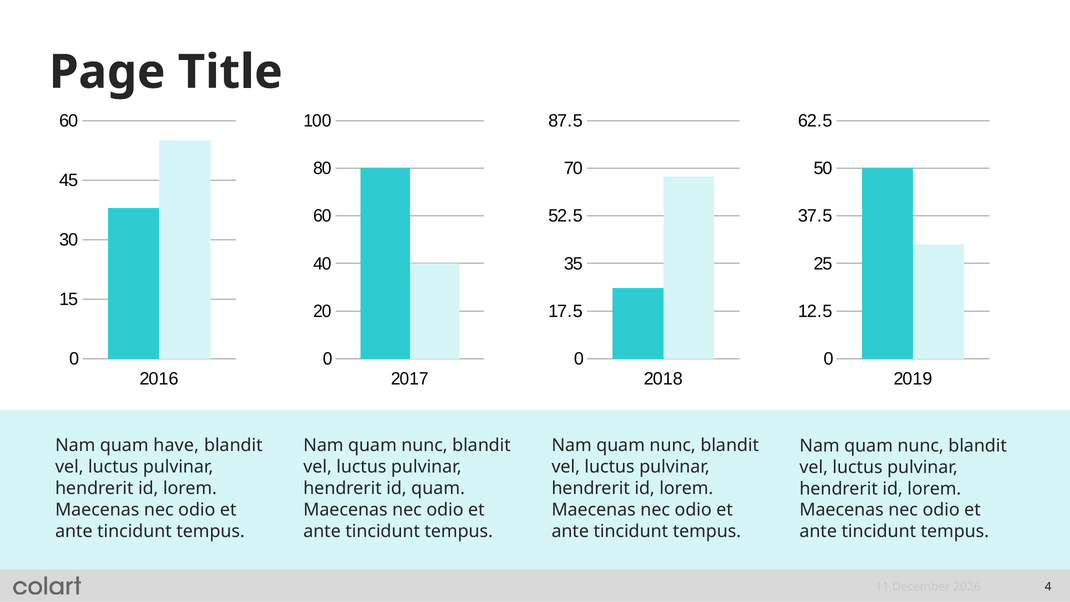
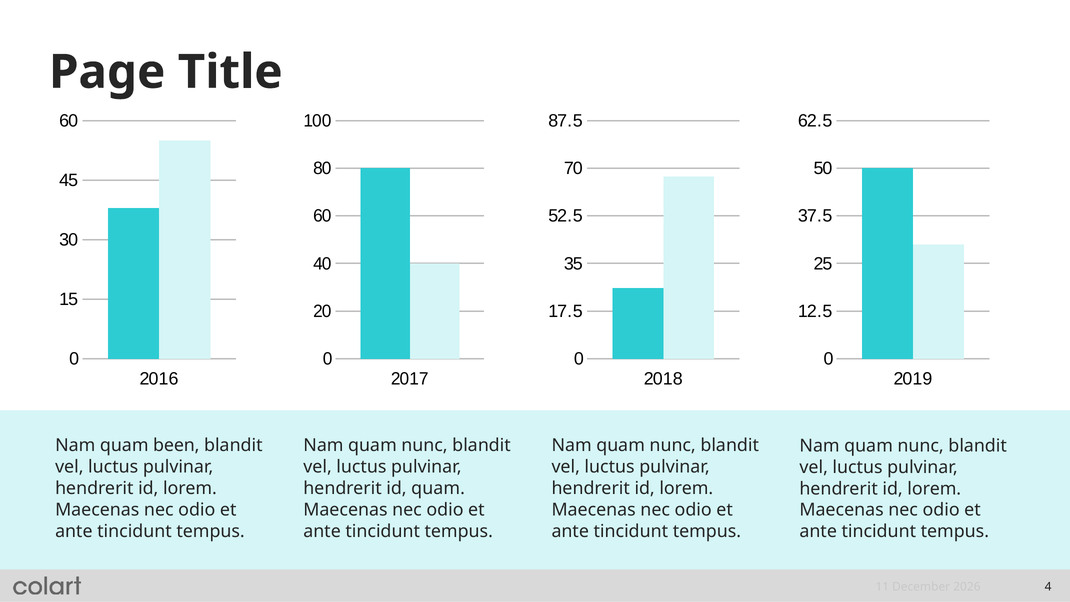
have: have -> been (176, 445)
